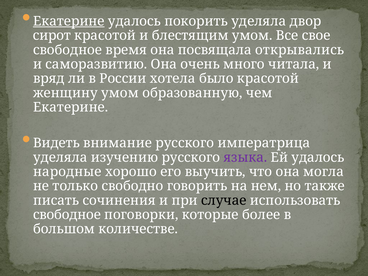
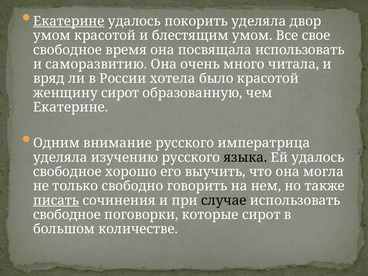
сирот: сирот -> умом (52, 36)
посвящала открывались: открывались -> использовать (300, 50)
женщину умом: умом -> сирот (120, 93)
Видеть: Видеть -> Одним (56, 143)
языка colour: purple -> black (245, 157)
народные: народные -> свободное (67, 172)
писать underline: none -> present (56, 200)
которые более: более -> сирот (261, 215)
